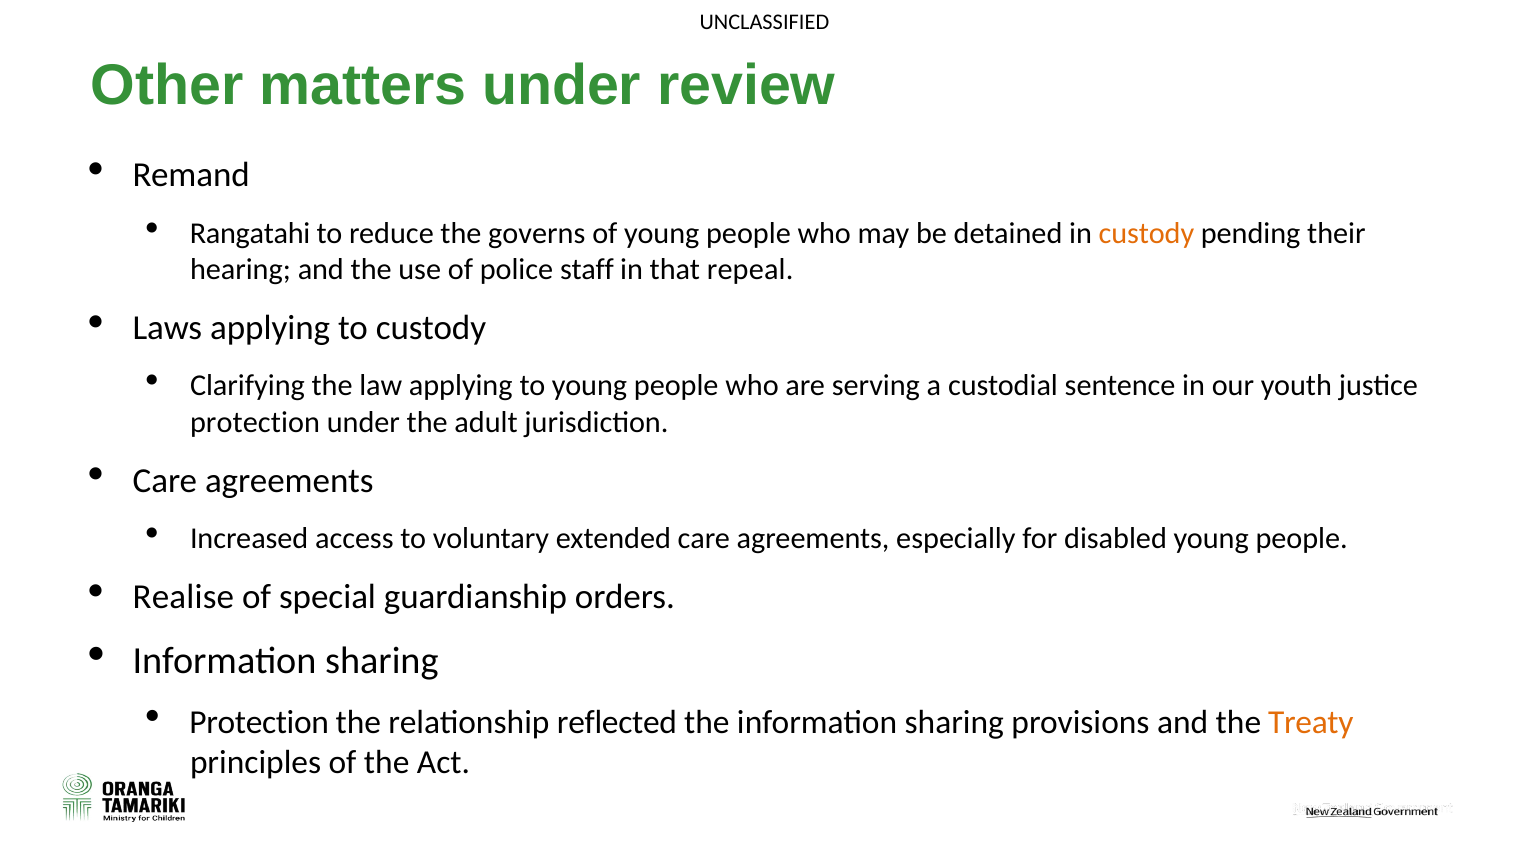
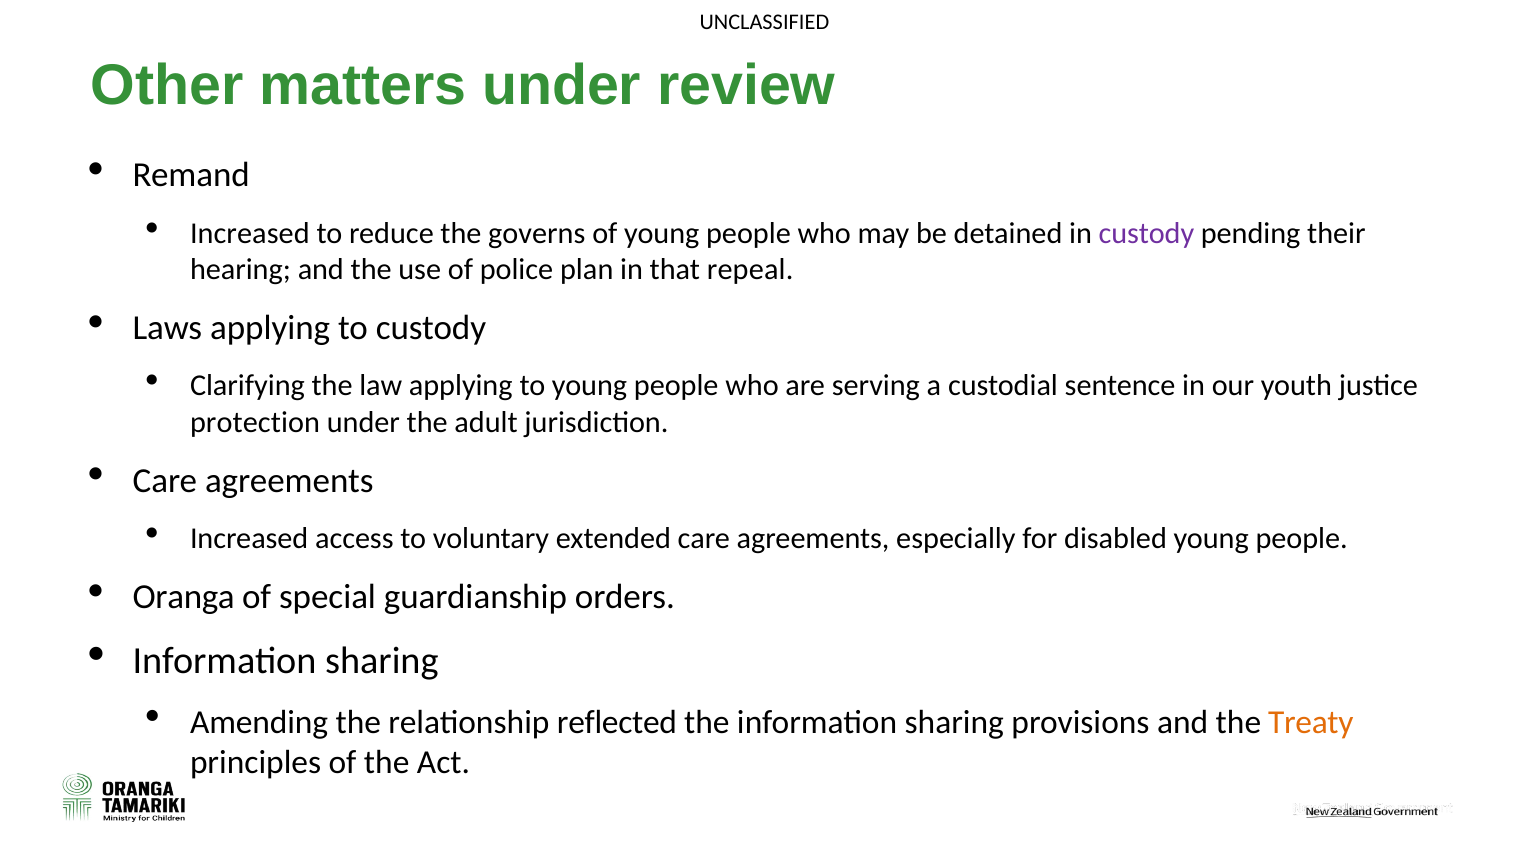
Rangatahi: Rangatahi -> Increased (250, 233)
custody colour: orange -> purple (1146, 233)
staff: staff -> plan (587, 269)
Realise: Realise -> Oranga (184, 597)
Protection: Protection -> Amending (259, 722)
